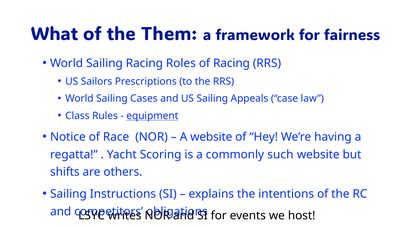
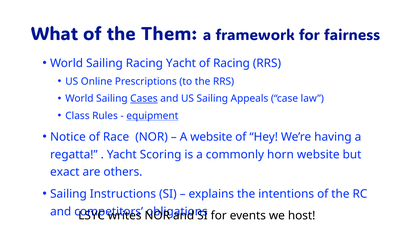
Racing Roles: Roles -> Yacht (181, 63)
Sailors: Sailors -> Online (97, 81)
Cases underline: none -> present (144, 99)
such: such -> horn (280, 155)
shifts: shifts -> exact (65, 172)
